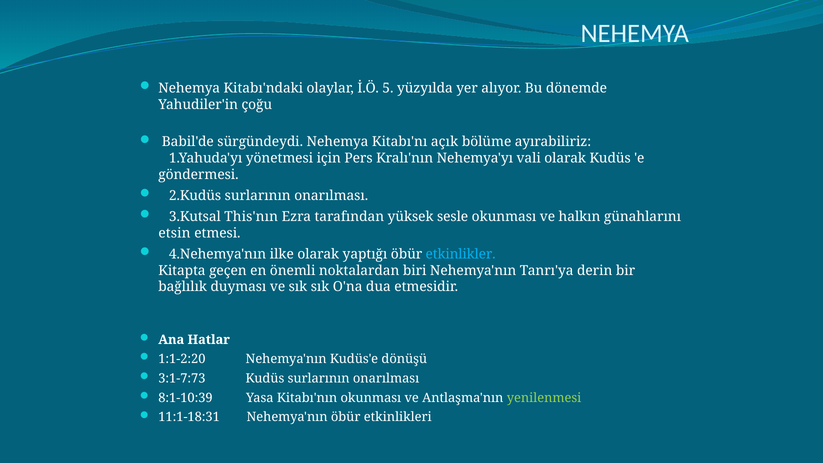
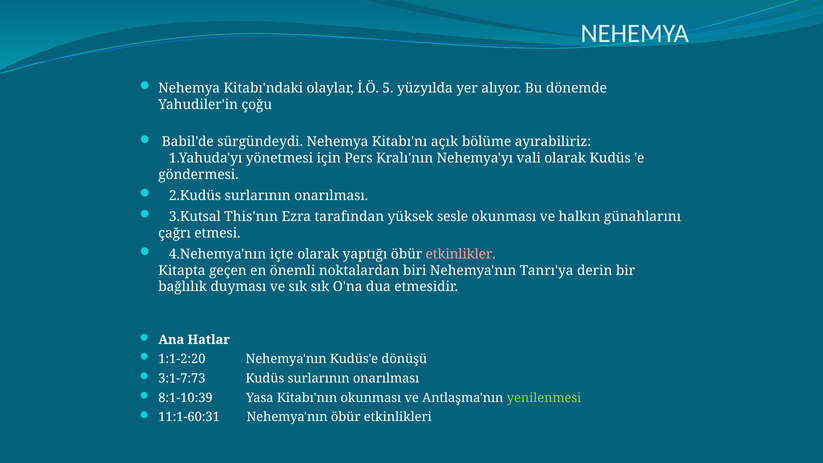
etsin: etsin -> çağrı (175, 233)
ilke: ilke -> içte (282, 254)
etkinlikler colour: light blue -> pink (461, 254)
11:1-18:31: 11:1-18:31 -> 11:1-60:31 (189, 417)
